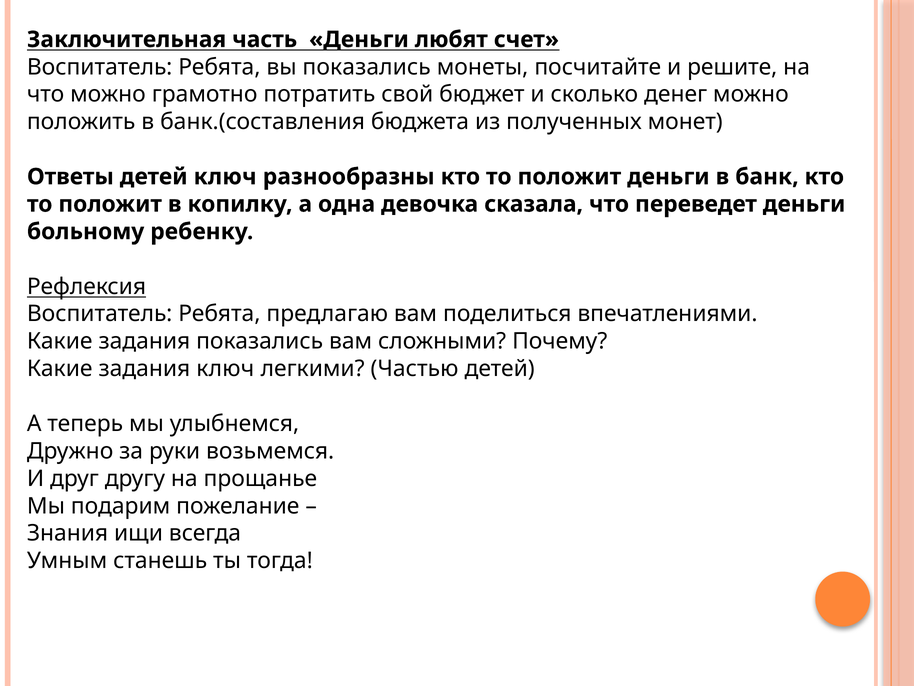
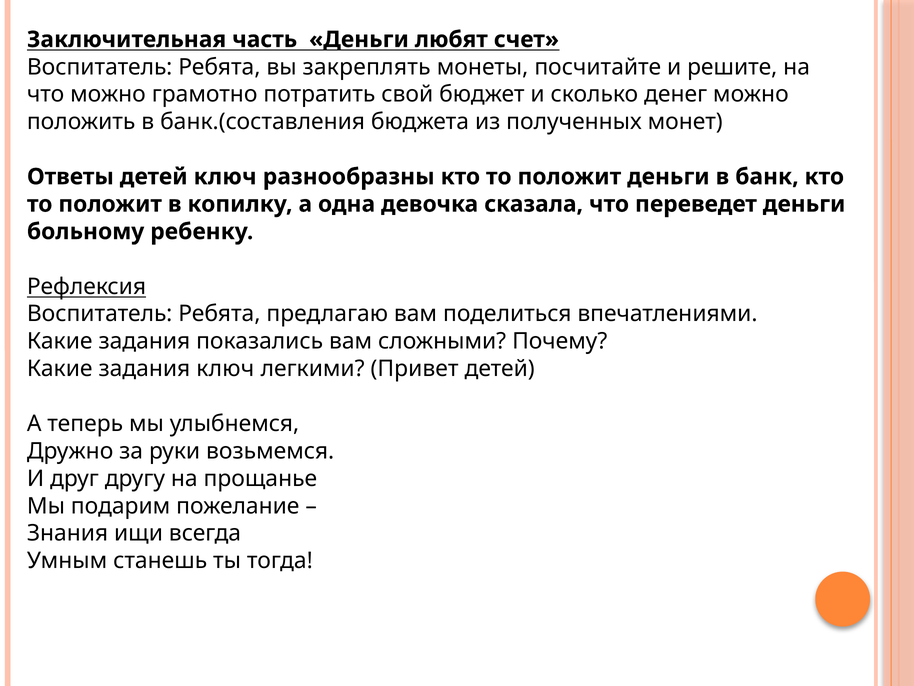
вы показались: показались -> закреплять (367, 67)
Частью: Частью -> Привет (415, 369)
